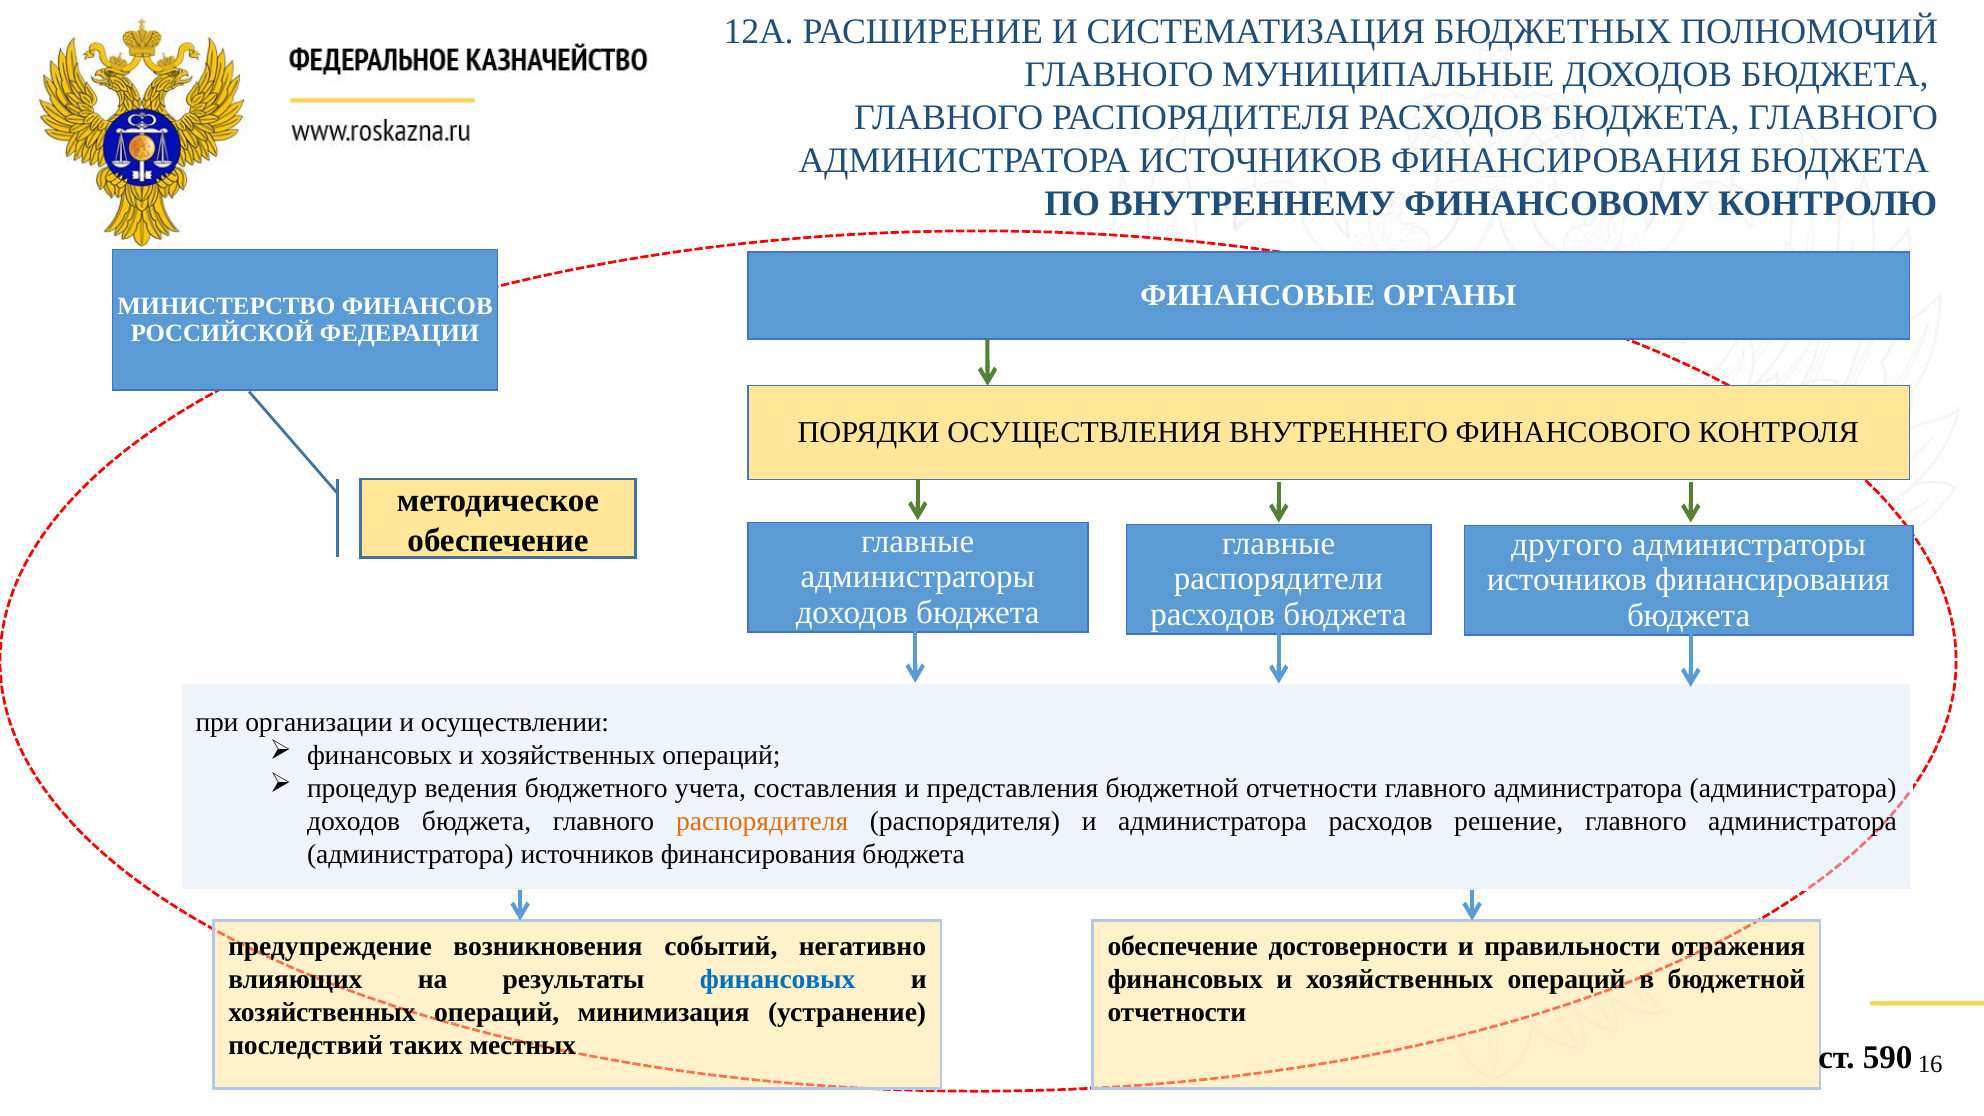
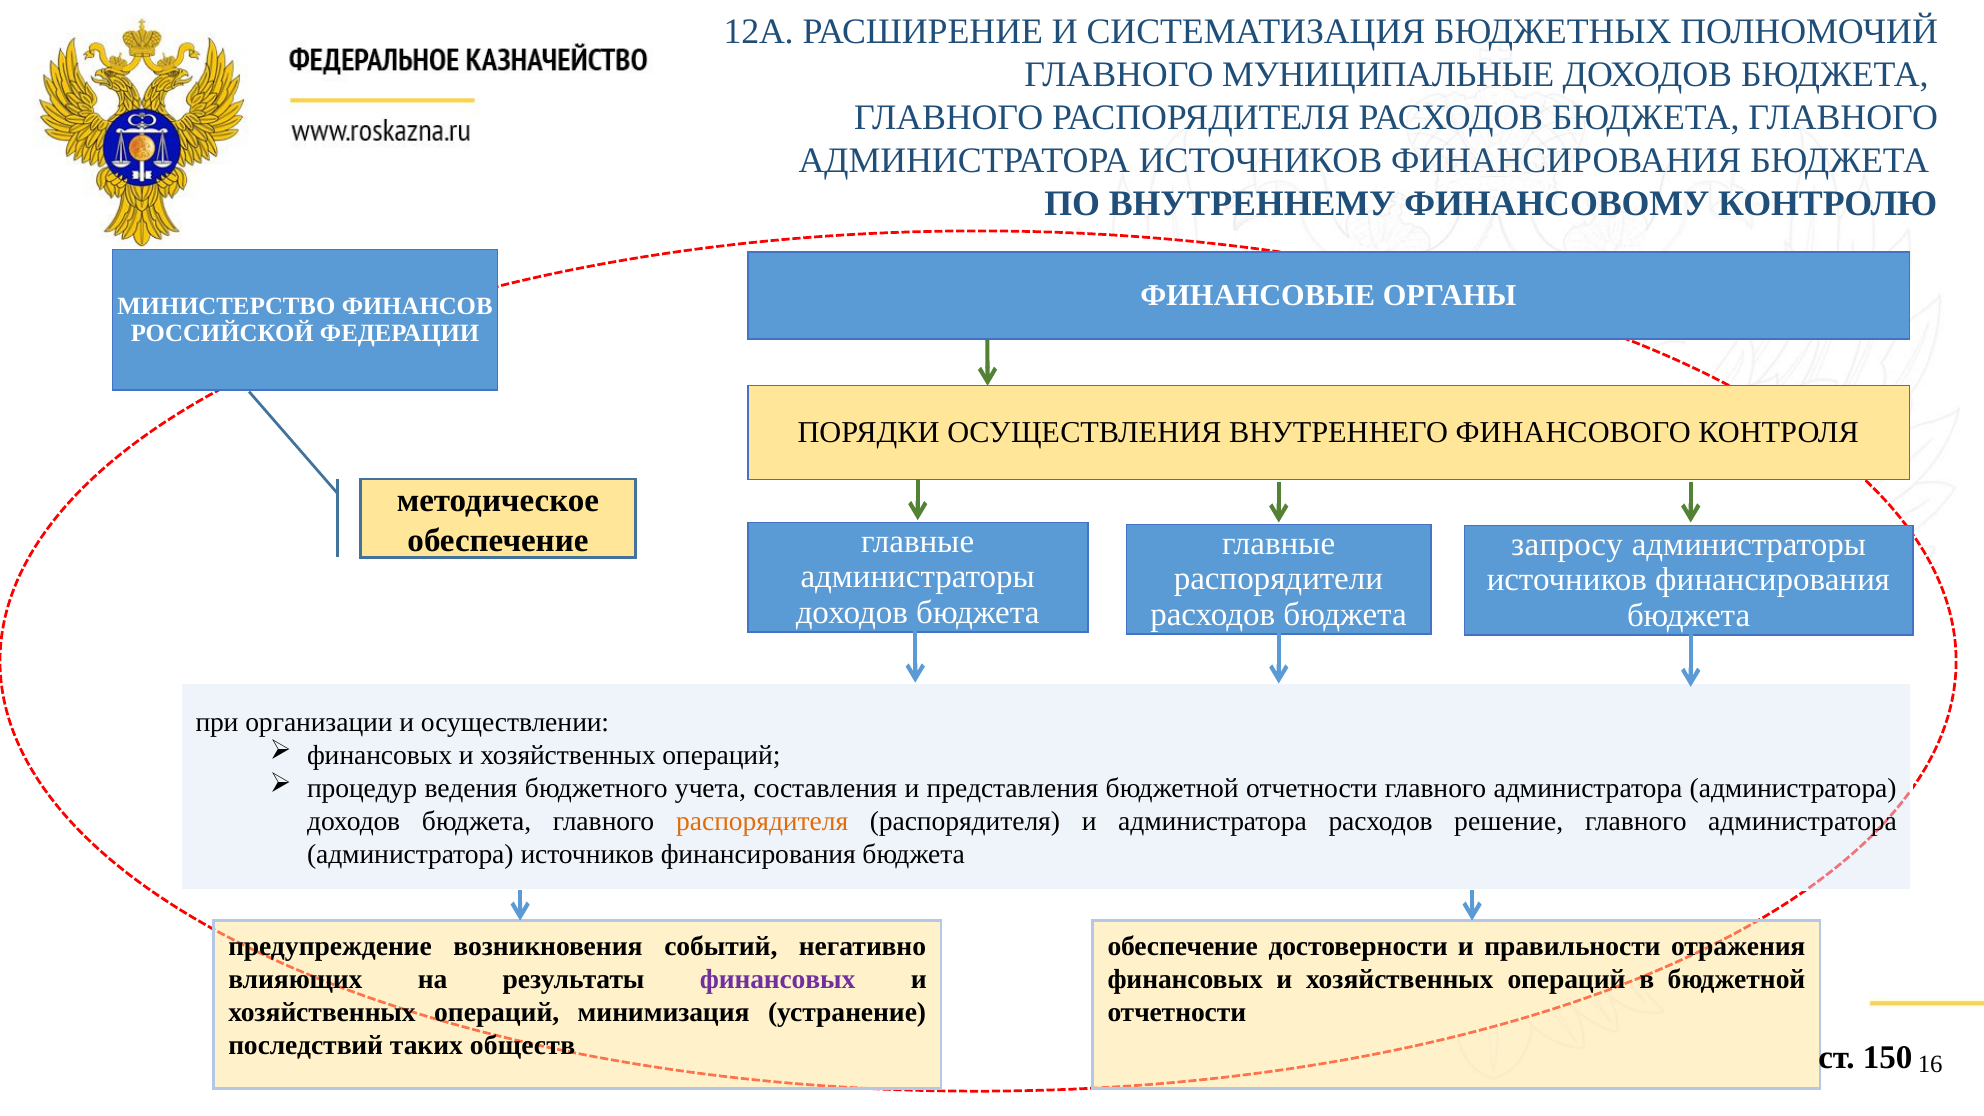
другого: другого -> запросу (1567, 544)
финансовых colour: blue -> purple (778, 980)
местных: местных -> обществ (522, 1046)
590: 590 -> 150 (1888, 1057)
